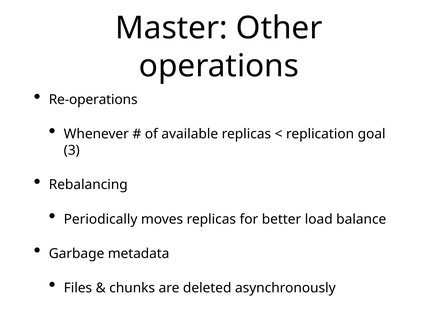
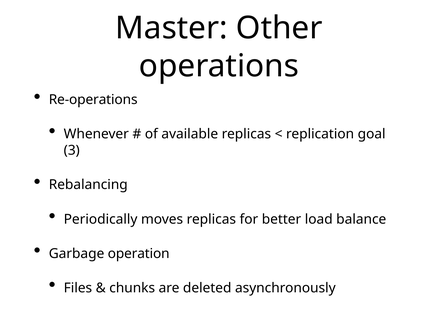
metadata: metadata -> operation (139, 254)
